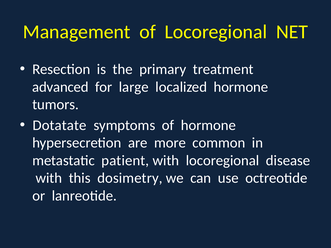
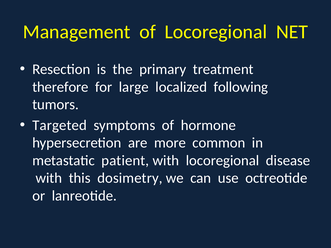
advanced: advanced -> therefore (60, 87)
localized hormone: hormone -> following (241, 87)
Dotatate: Dotatate -> Targeted (60, 125)
